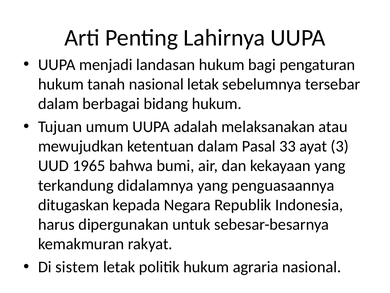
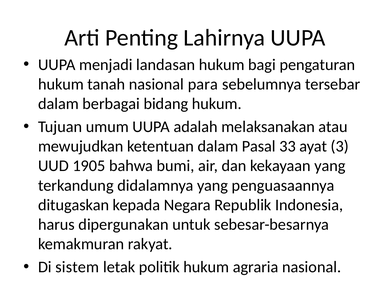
nasional letak: letak -> para (203, 84)
1965: 1965 -> 1905 (89, 166)
